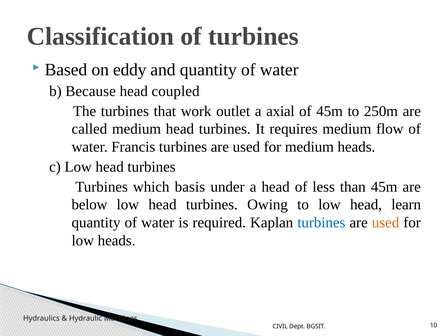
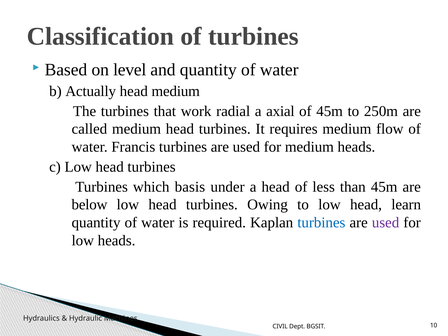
eddy: eddy -> level (130, 70)
Because: Because -> Actually (91, 91)
head coupled: coupled -> medium (176, 91)
outlet: outlet -> radial (233, 111)
used colour: orange -> purple (386, 223)
